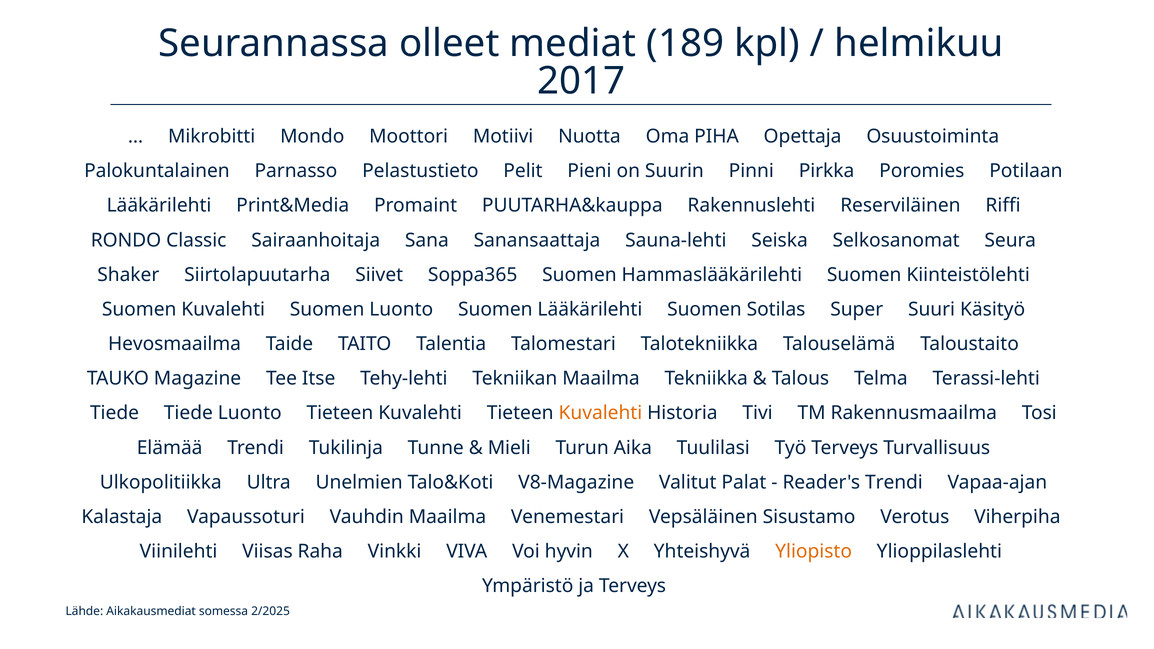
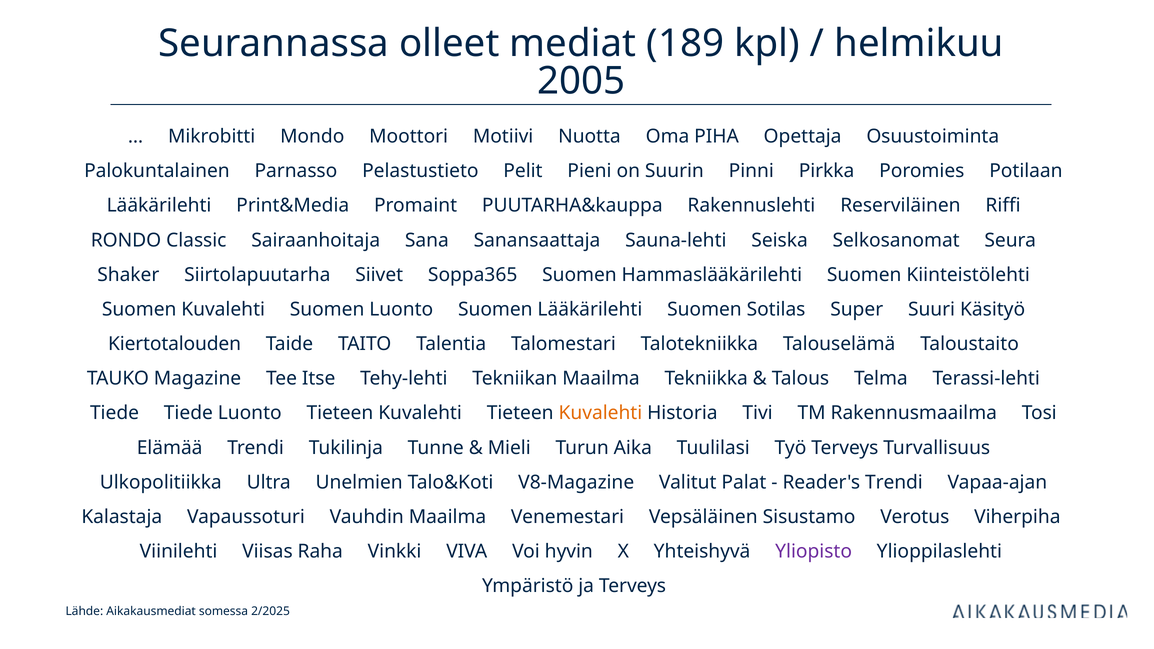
2017: 2017 -> 2005 (581, 81)
Hevosmaailma: Hevosmaailma -> Kiertotalouden (175, 344)
Yliopisto colour: orange -> purple (814, 552)
